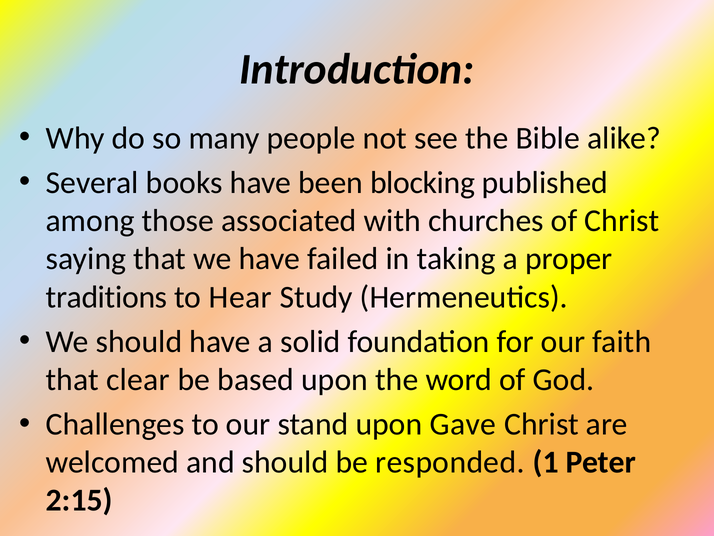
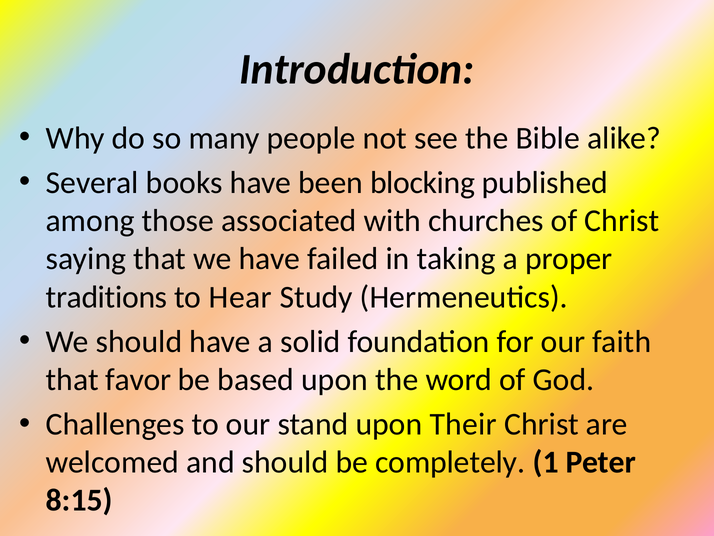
clear: clear -> favor (138, 379)
Gave: Gave -> Their (463, 424)
responded: responded -> completely (450, 462)
2:15: 2:15 -> 8:15 (79, 500)
